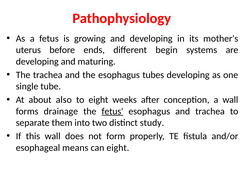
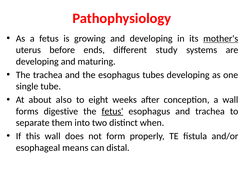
mother's underline: none -> present (221, 39)
begin: begin -> study (167, 50)
drainage: drainage -> digestive (61, 111)
study: study -> when (152, 123)
can eight: eight -> distal (118, 148)
